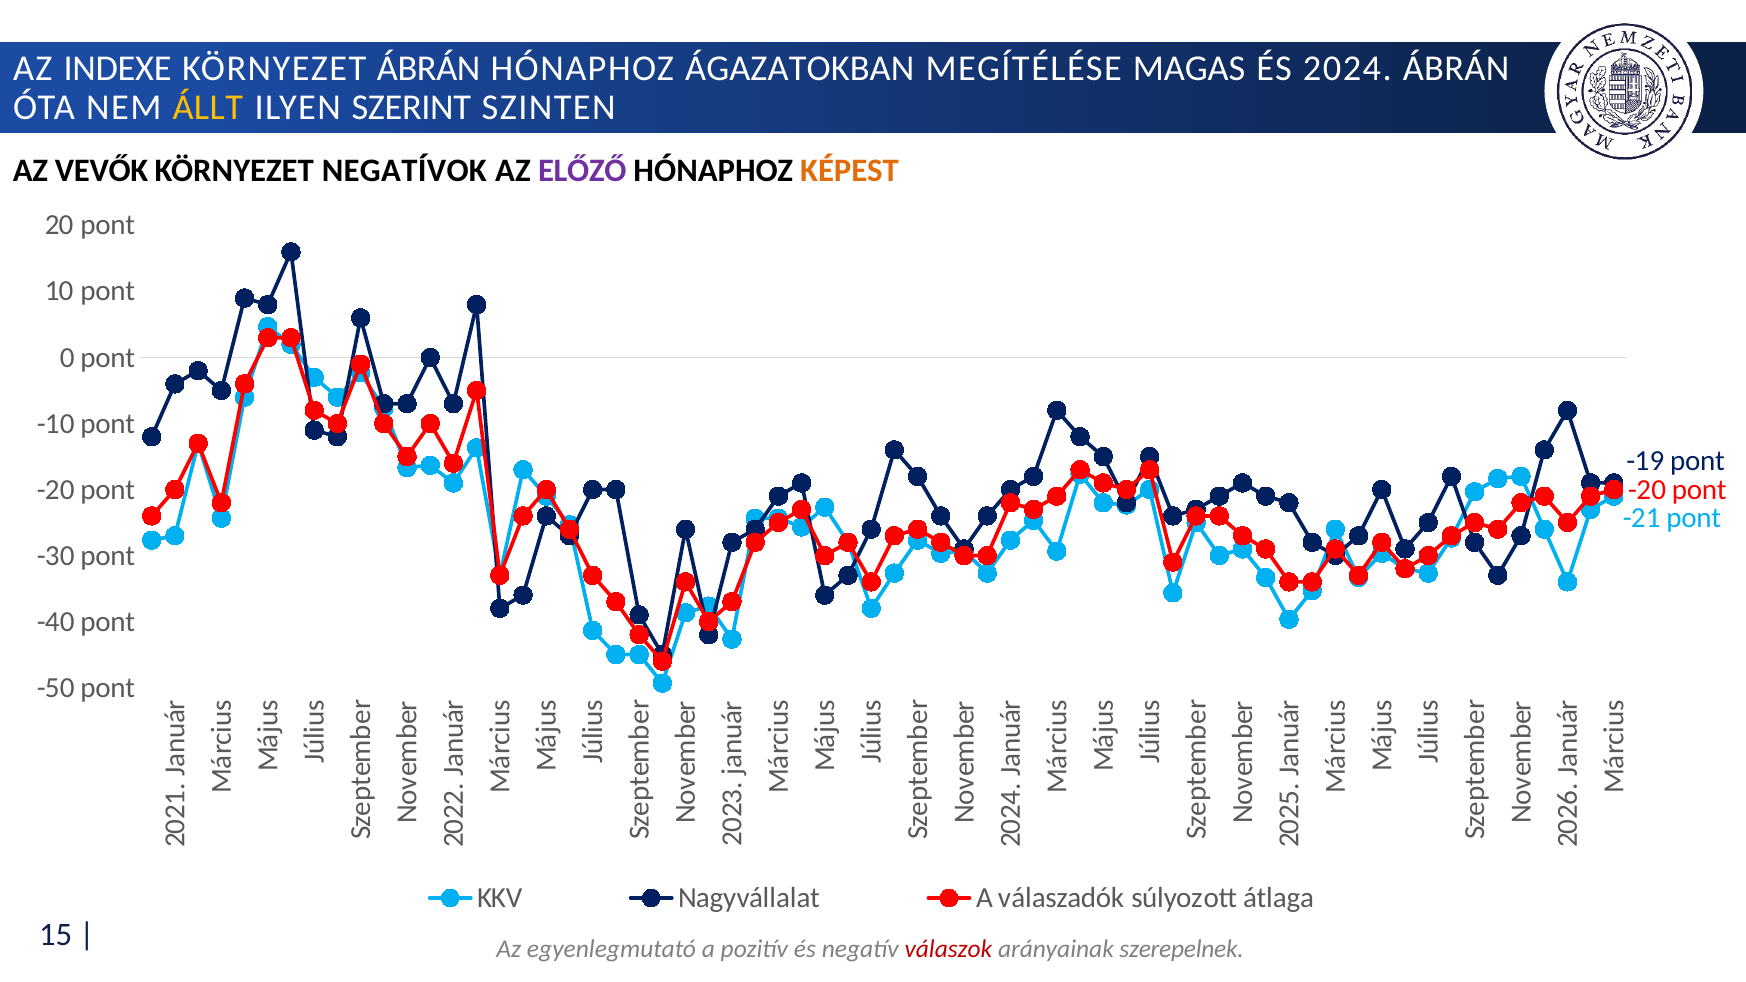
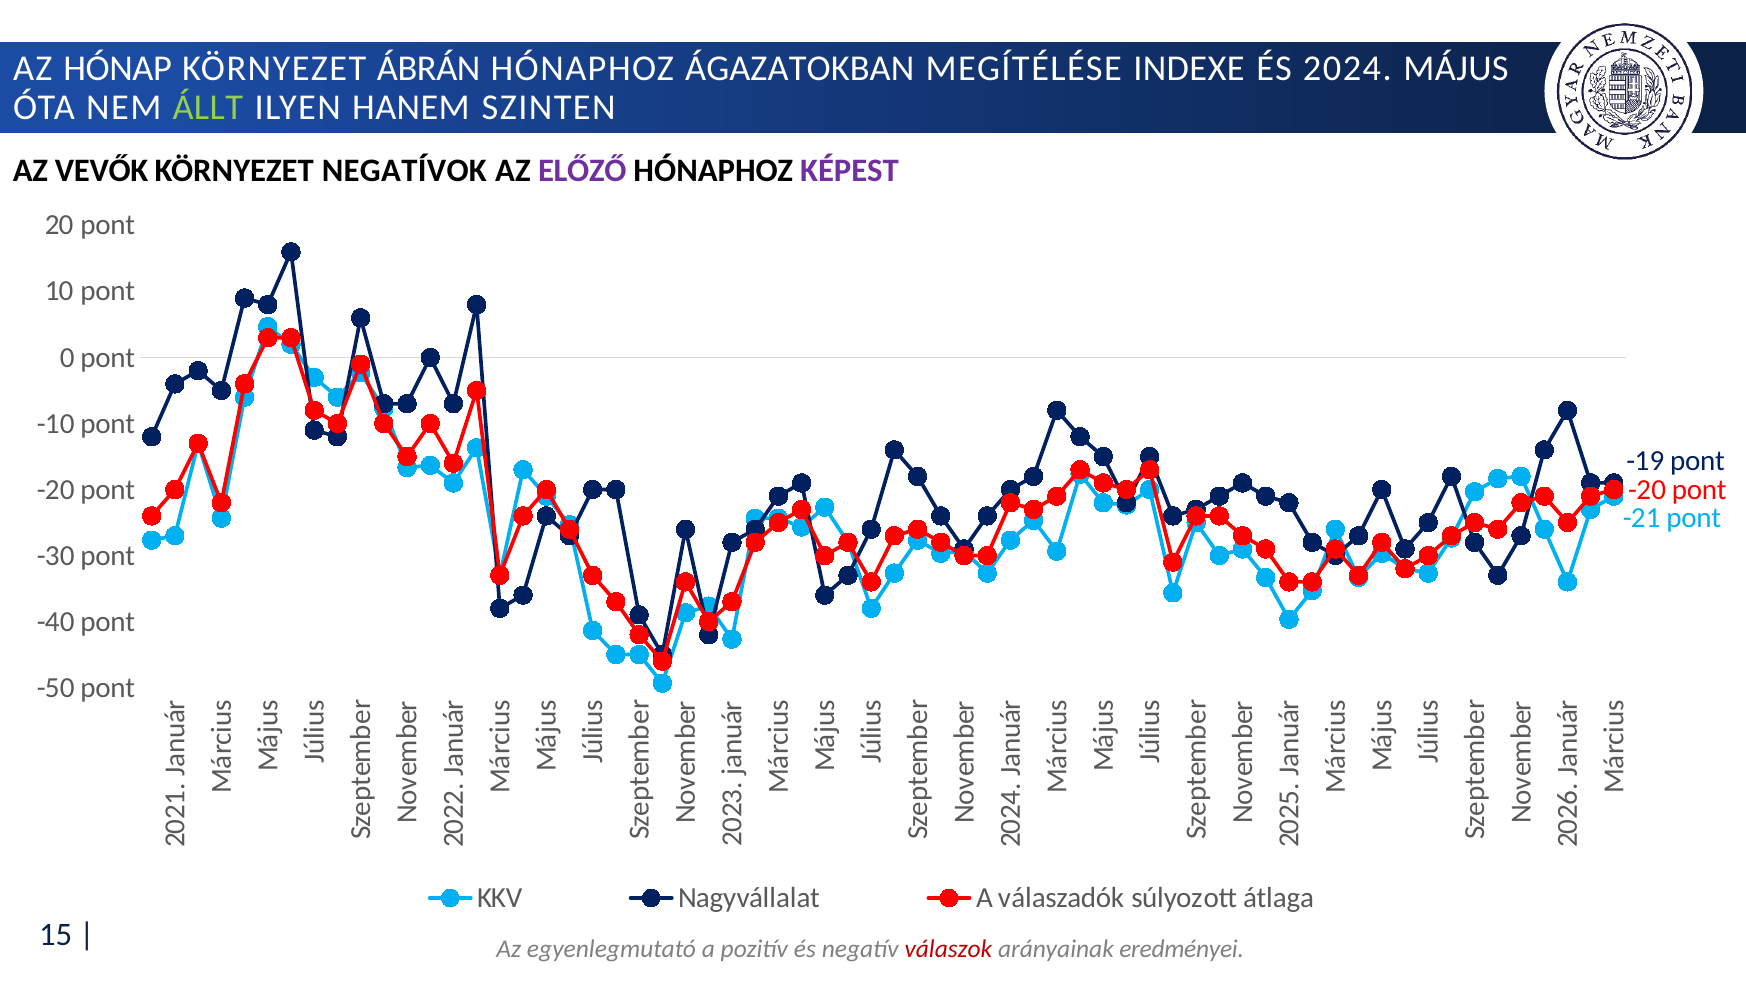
INDEXE: INDEXE -> HÓNAP (118, 68)
MAGAS: MAGAS -> INDEXE (1189, 68)
2024 ÁBRÁN: ÁBRÁN -> MÁJUS (1456, 68)
ÁLLT colour: yellow -> light green (208, 108)
SZERINT: SZERINT -> HANEM (411, 108)
KÉPEST colour: orange -> purple (849, 171)
szerepelnek: szerepelnek -> eredményei (1182, 949)
